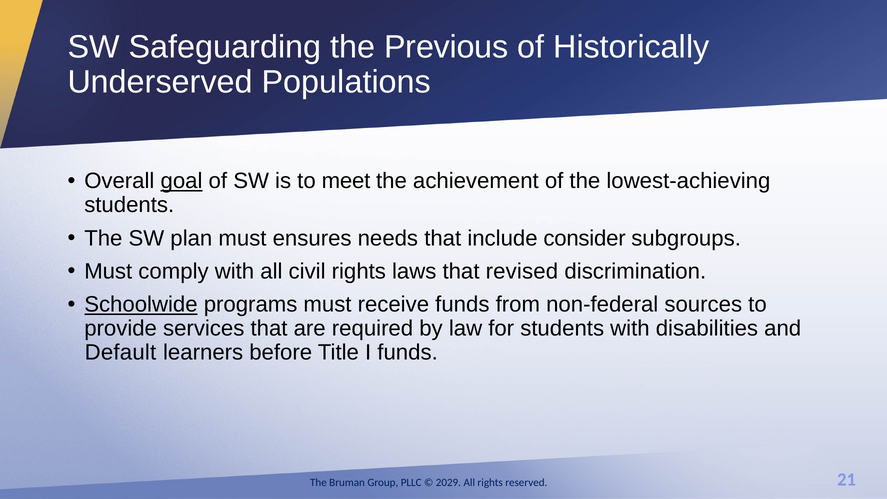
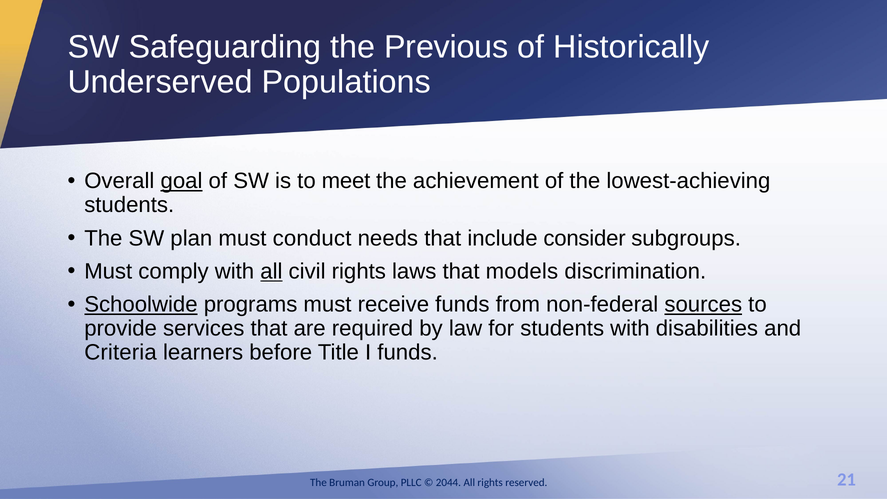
ensures: ensures -> conduct (312, 238)
all underline: none -> present (271, 271)
revised: revised -> models (522, 271)
sources underline: none -> present (703, 305)
Default: Default -> Criteria (121, 352)
2029: 2029 -> 2044 (448, 483)
